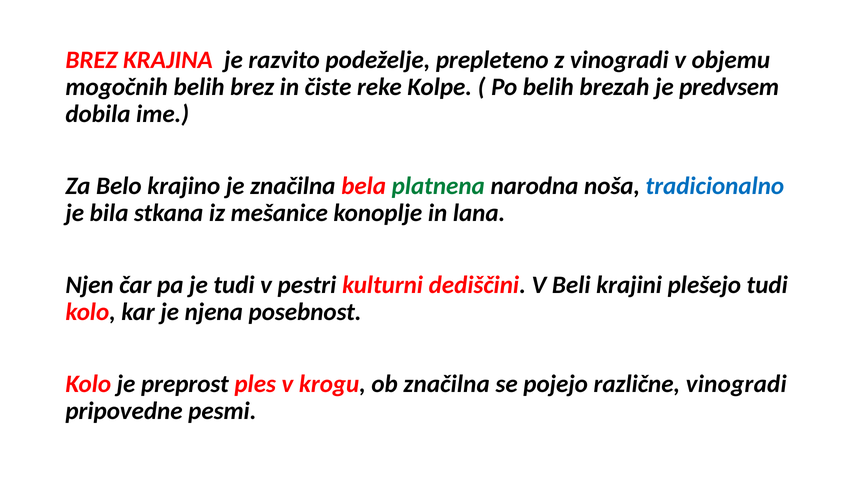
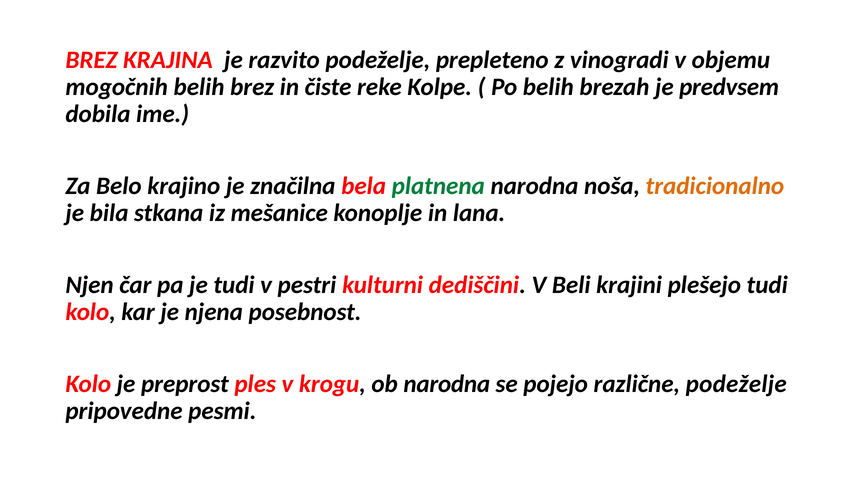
tradicionalno colour: blue -> orange (715, 186)
ob značilna: značilna -> narodna (447, 384)
različne vinogradi: vinogradi -> podeželje (736, 384)
